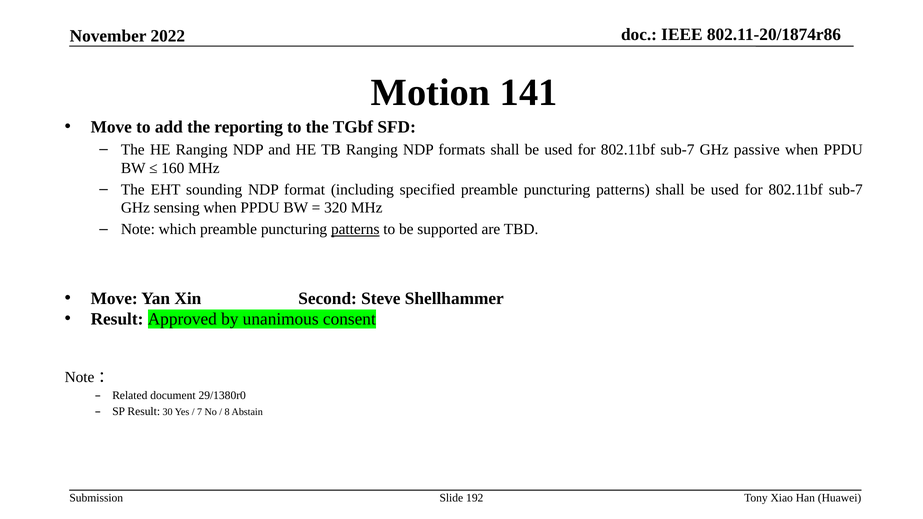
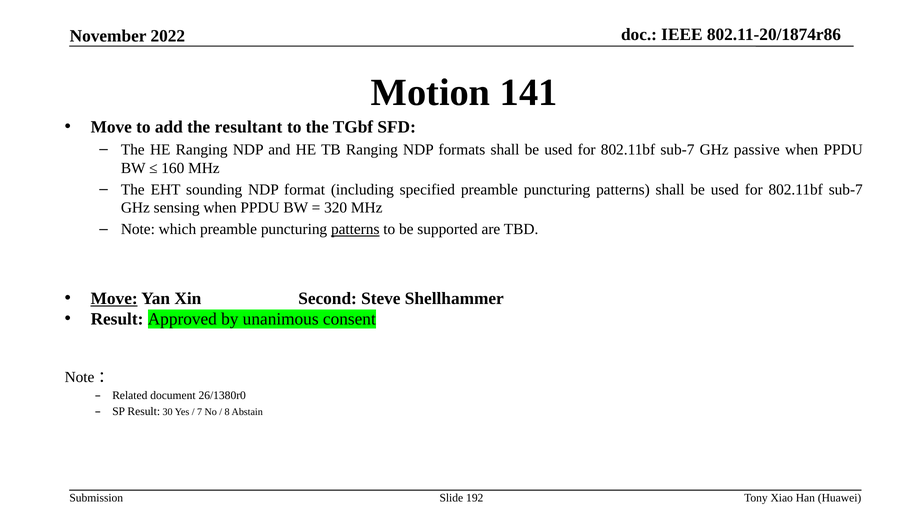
reporting: reporting -> resultant (248, 127)
Move underline: none -> present (114, 298)
29/1380r0: 29/1380r0 -> 26/1380r0 (222, 396)
